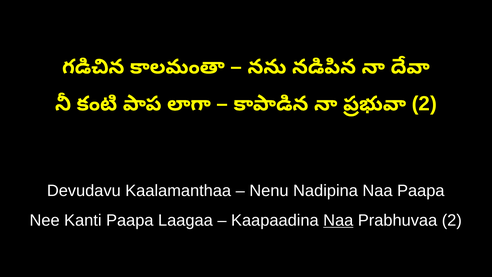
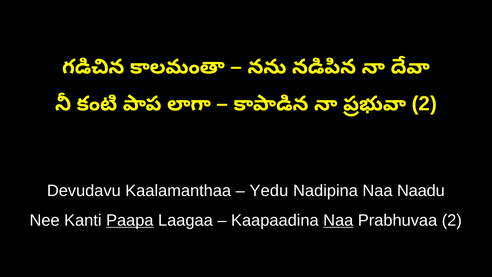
Nenu: Nenu -> Yedu (269, 191)
Naa Paapa: Paapa -> Naadu (421, 191)
Paapa underline: none -> present (130, 220)
